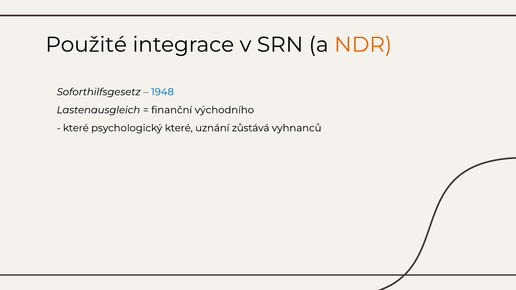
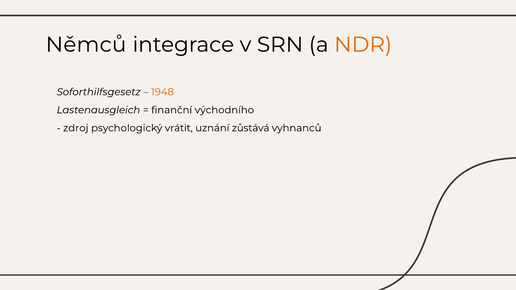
Použité: Použité -> Němců (86, 45)
1948 colour: blue -> orange (163, 92)
které: které -> zdroj (76, 128)
psychologický které: které -> vrátit (179, 128)
